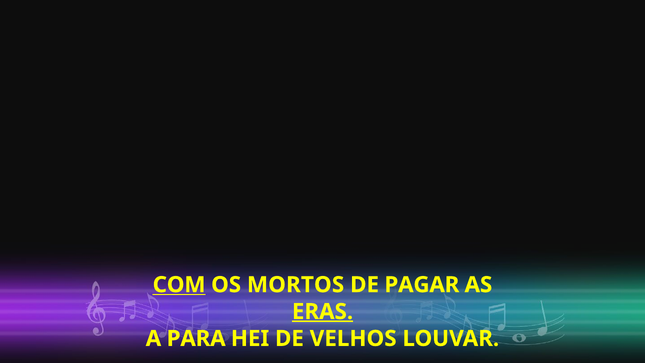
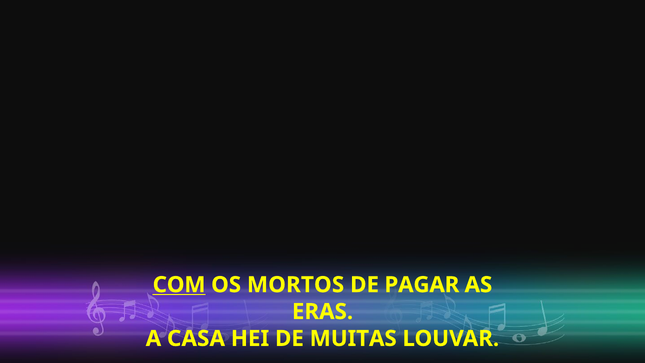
ERAS underline: present -> none (323, 312)
PARA: PARA -> CASA (196, 338)
VELHOS: VELHOS -> MUITAS (353, 338)
